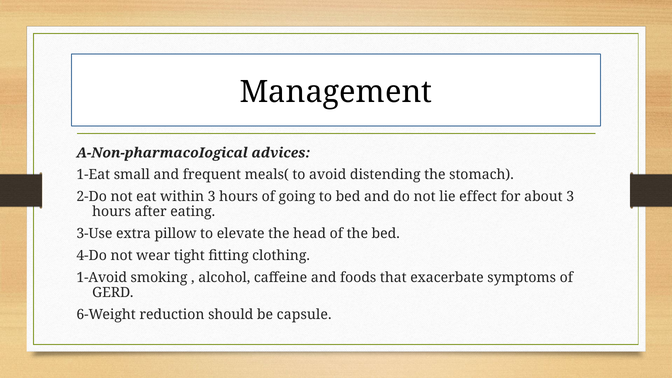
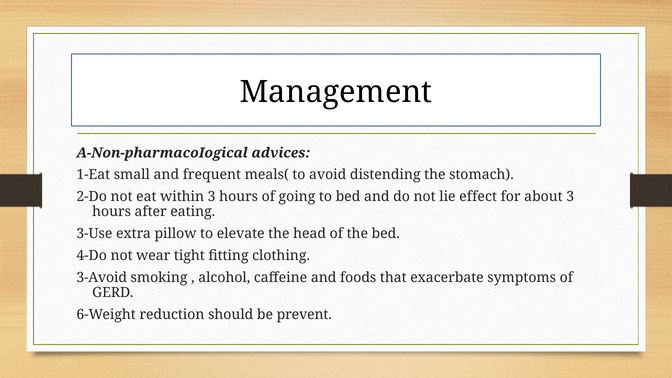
1-Avoid: 1-Avoid -> 3-Avoid (102, 277)
capsule: capsule -> prevent (304, 315)
